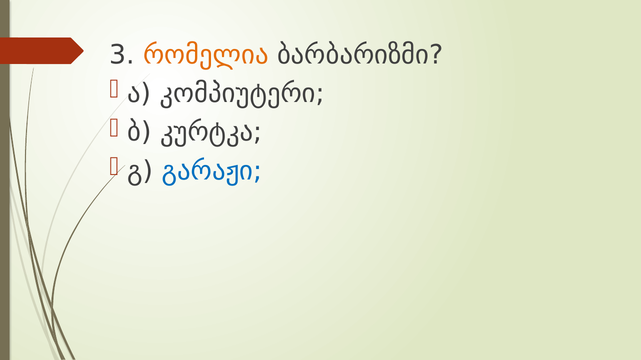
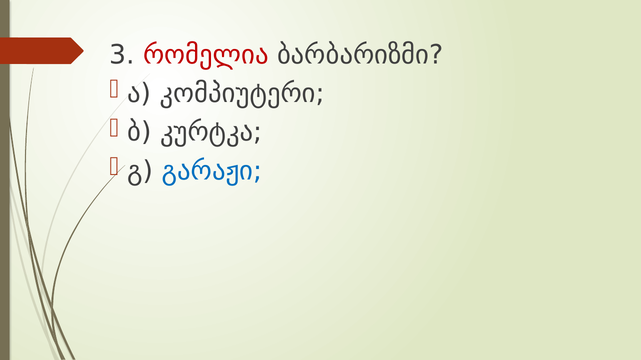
რომელია colour: orange -> red (206, 55)
